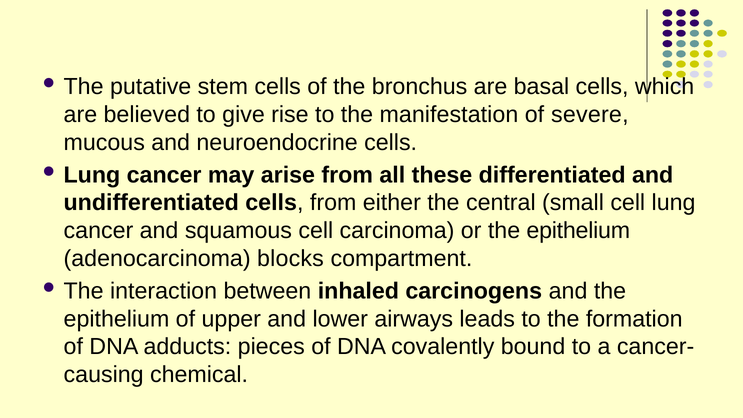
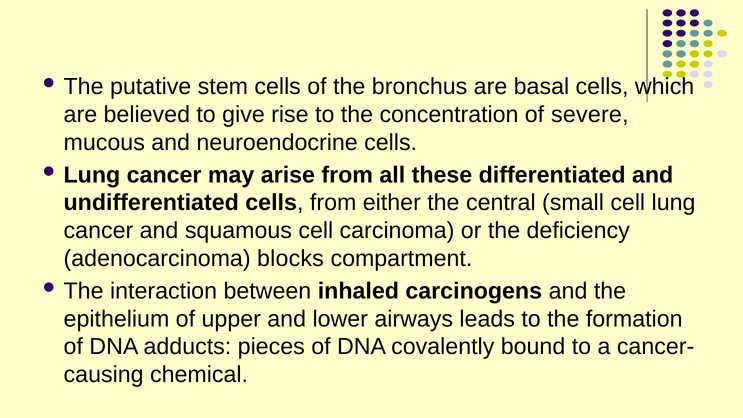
manifestation: manifestation -> concentration (449, 114)
or the epithelium: epithelium -> deficiency (578, 231)
